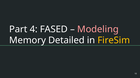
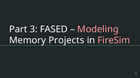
4: 4 -> 3 (34, 29)
Detailed: Detailed -> Projects (66, 41)
FireSim colour: yellow -> pink (114, 41)
